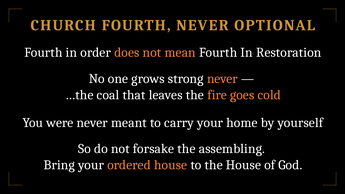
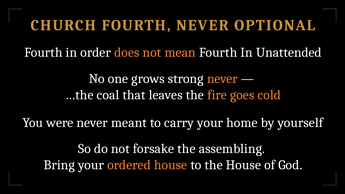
Restoration: Restoration -> Unattended (289, 53)
